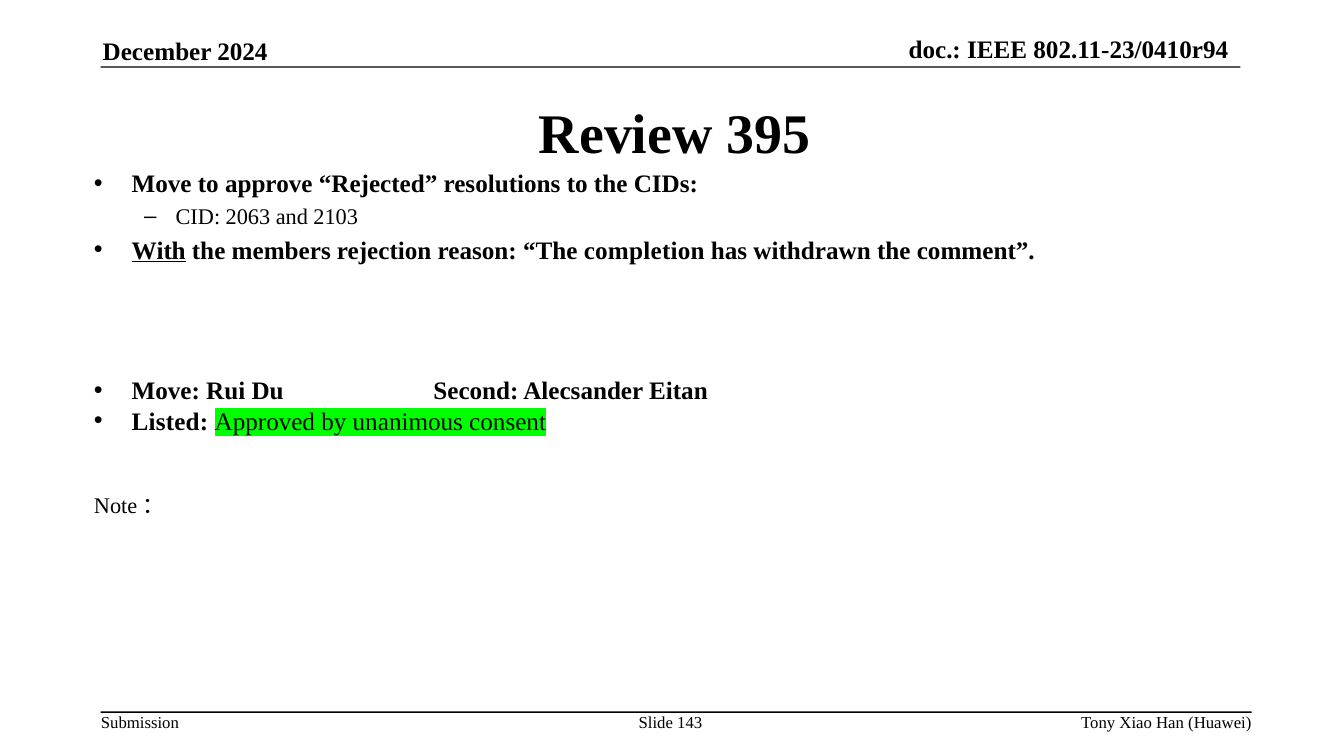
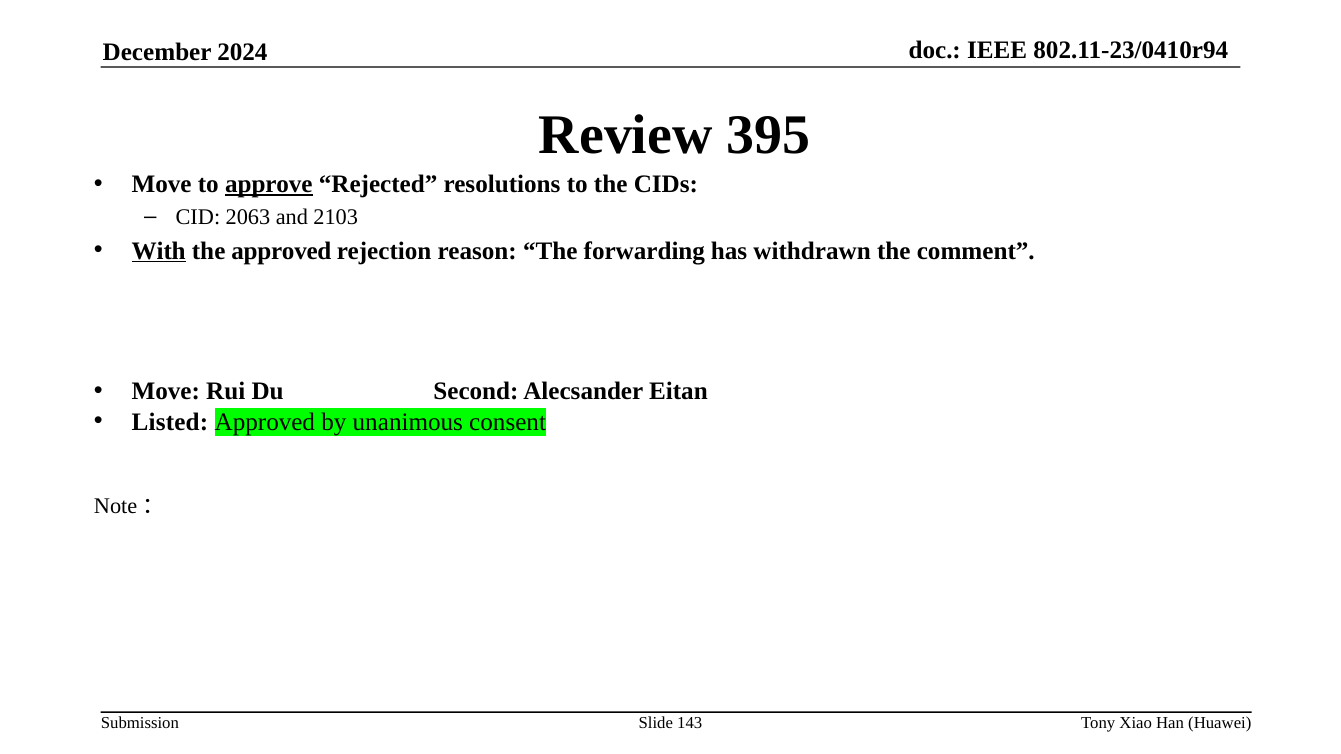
approve underline: none -> present (269, 184)
the members: members -> approved (281, 251)
completion: completion -> forwarding (644, 251)
